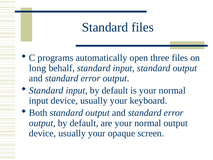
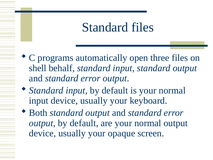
long: long -> shell (38, 68)
